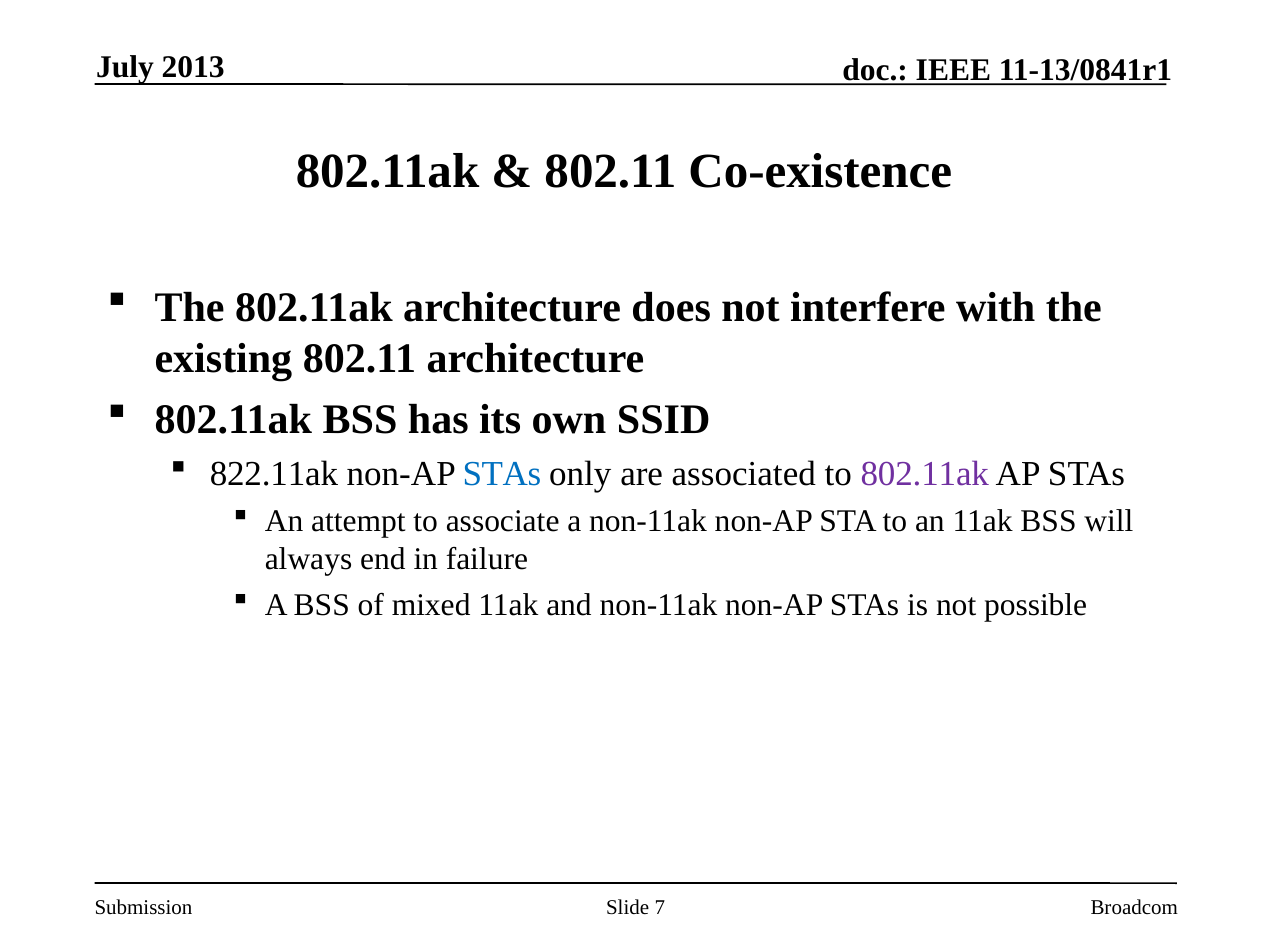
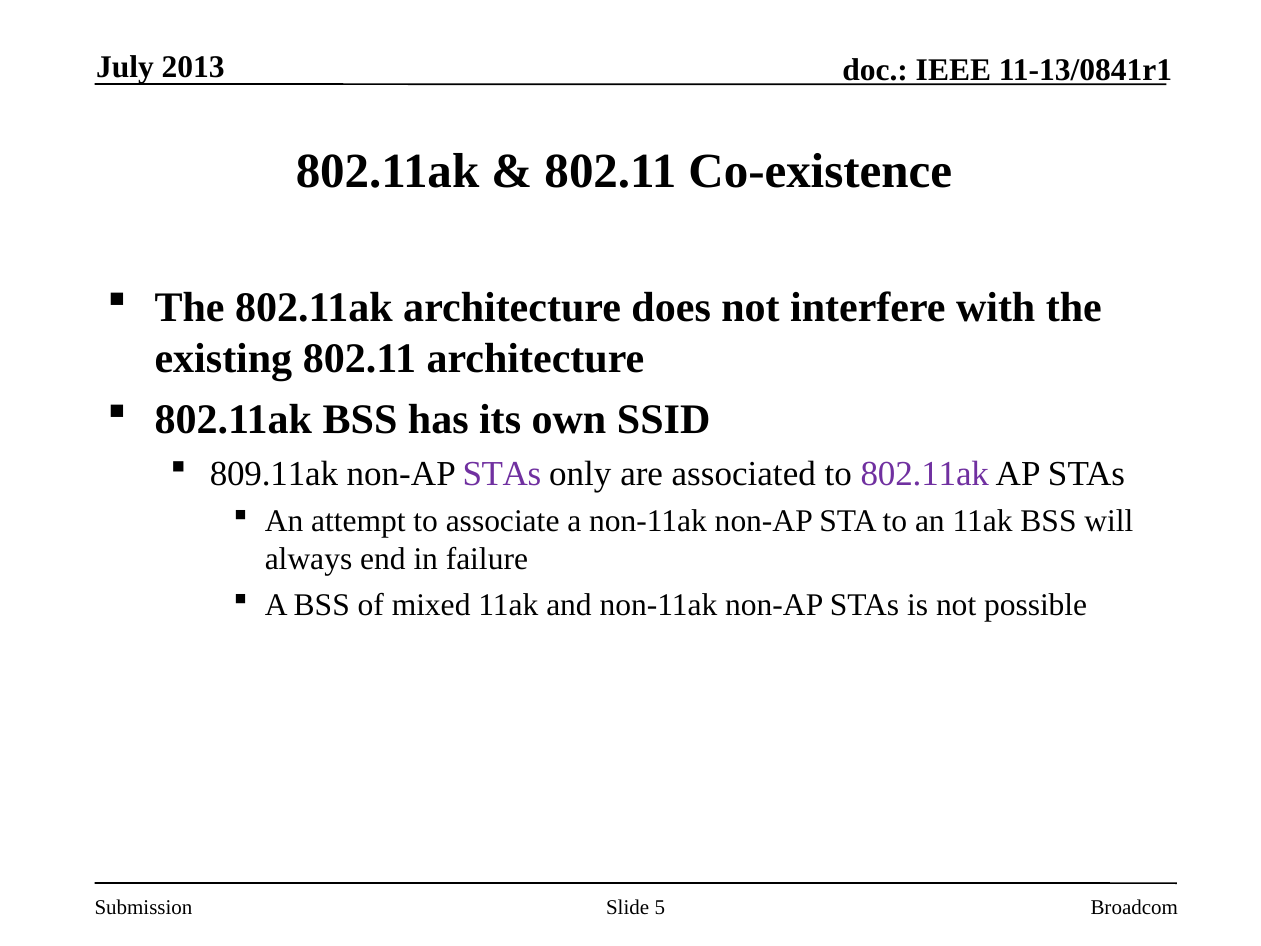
822.11ak: 822.11ak -> 809.11ak (274, 474)
STAs colour: blue -> purple (502, 474)
7: 7 -> 5 (660, 907)
